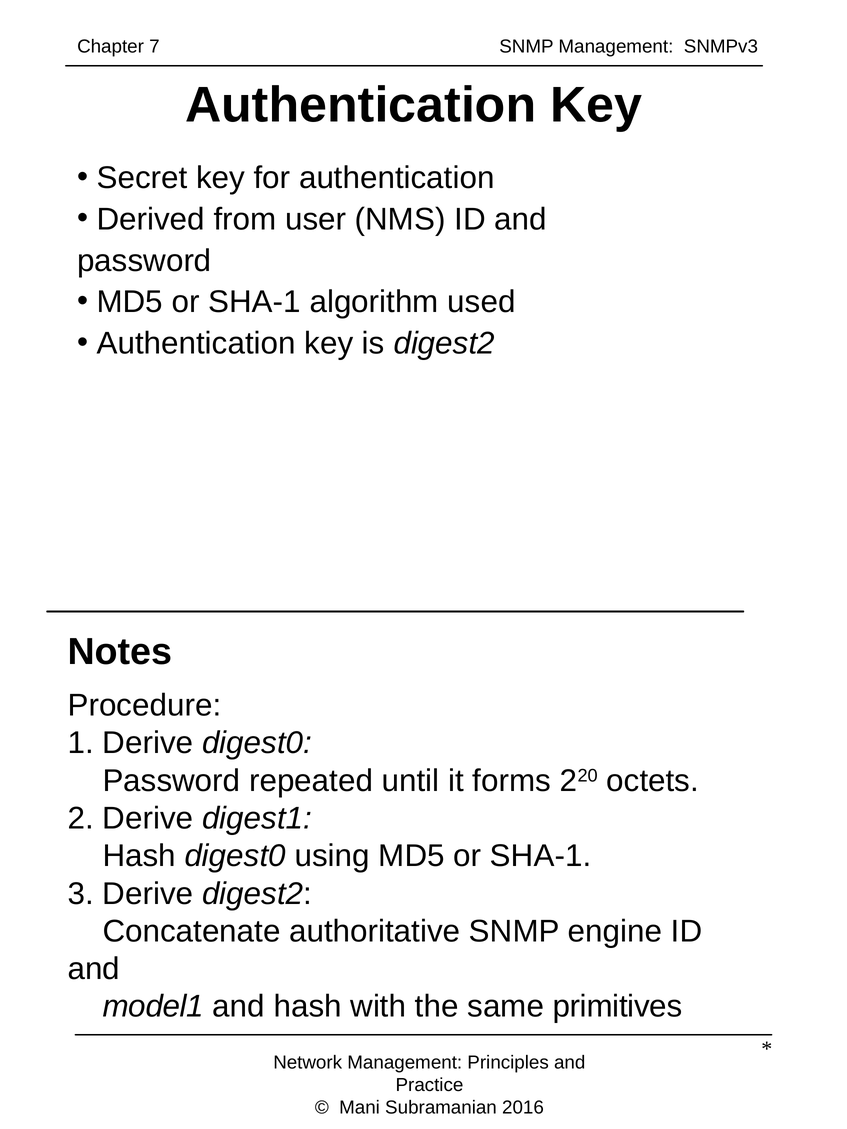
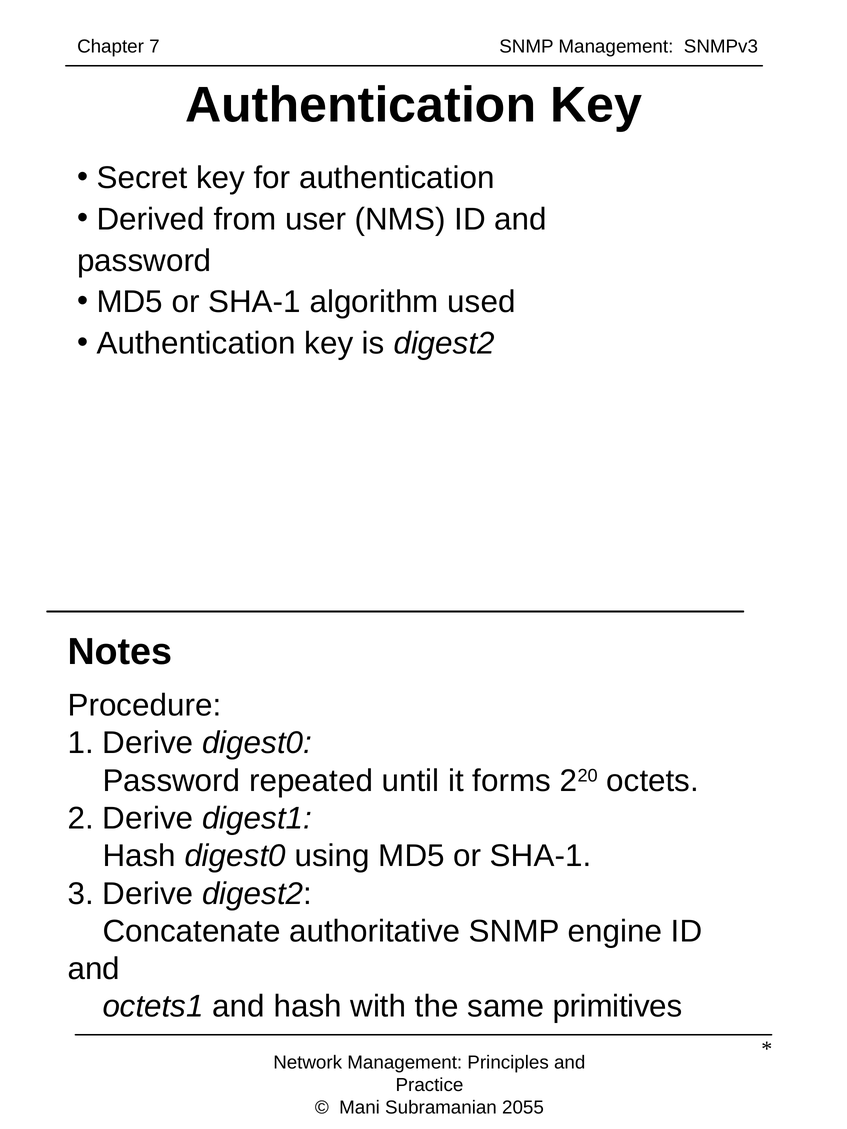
model1: model1 -> octets1 (153, 1007)
2016: 2016 -> 2055 (523, 1108)
